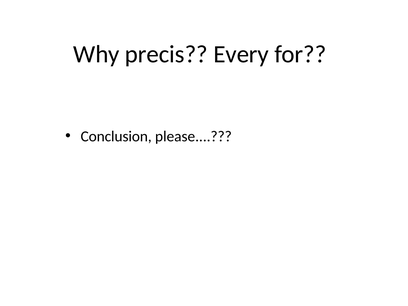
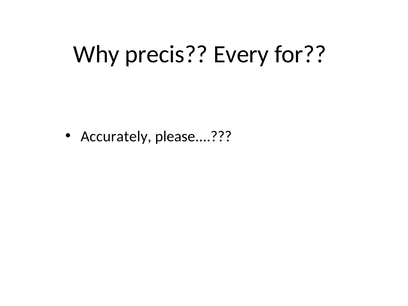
Conclusion: Conclusion -> Accurately (116, 136)
